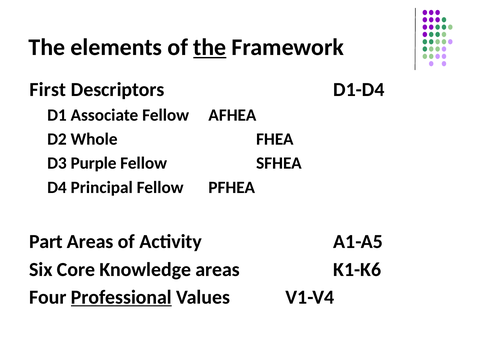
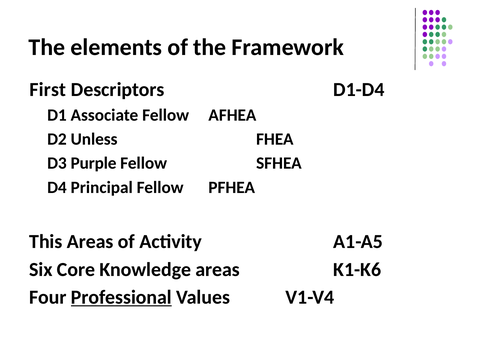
the underline: present -> none (210, 47)
Whole: Whole -> Unless (94, 139)
Part: Part -> This (46, 241)
